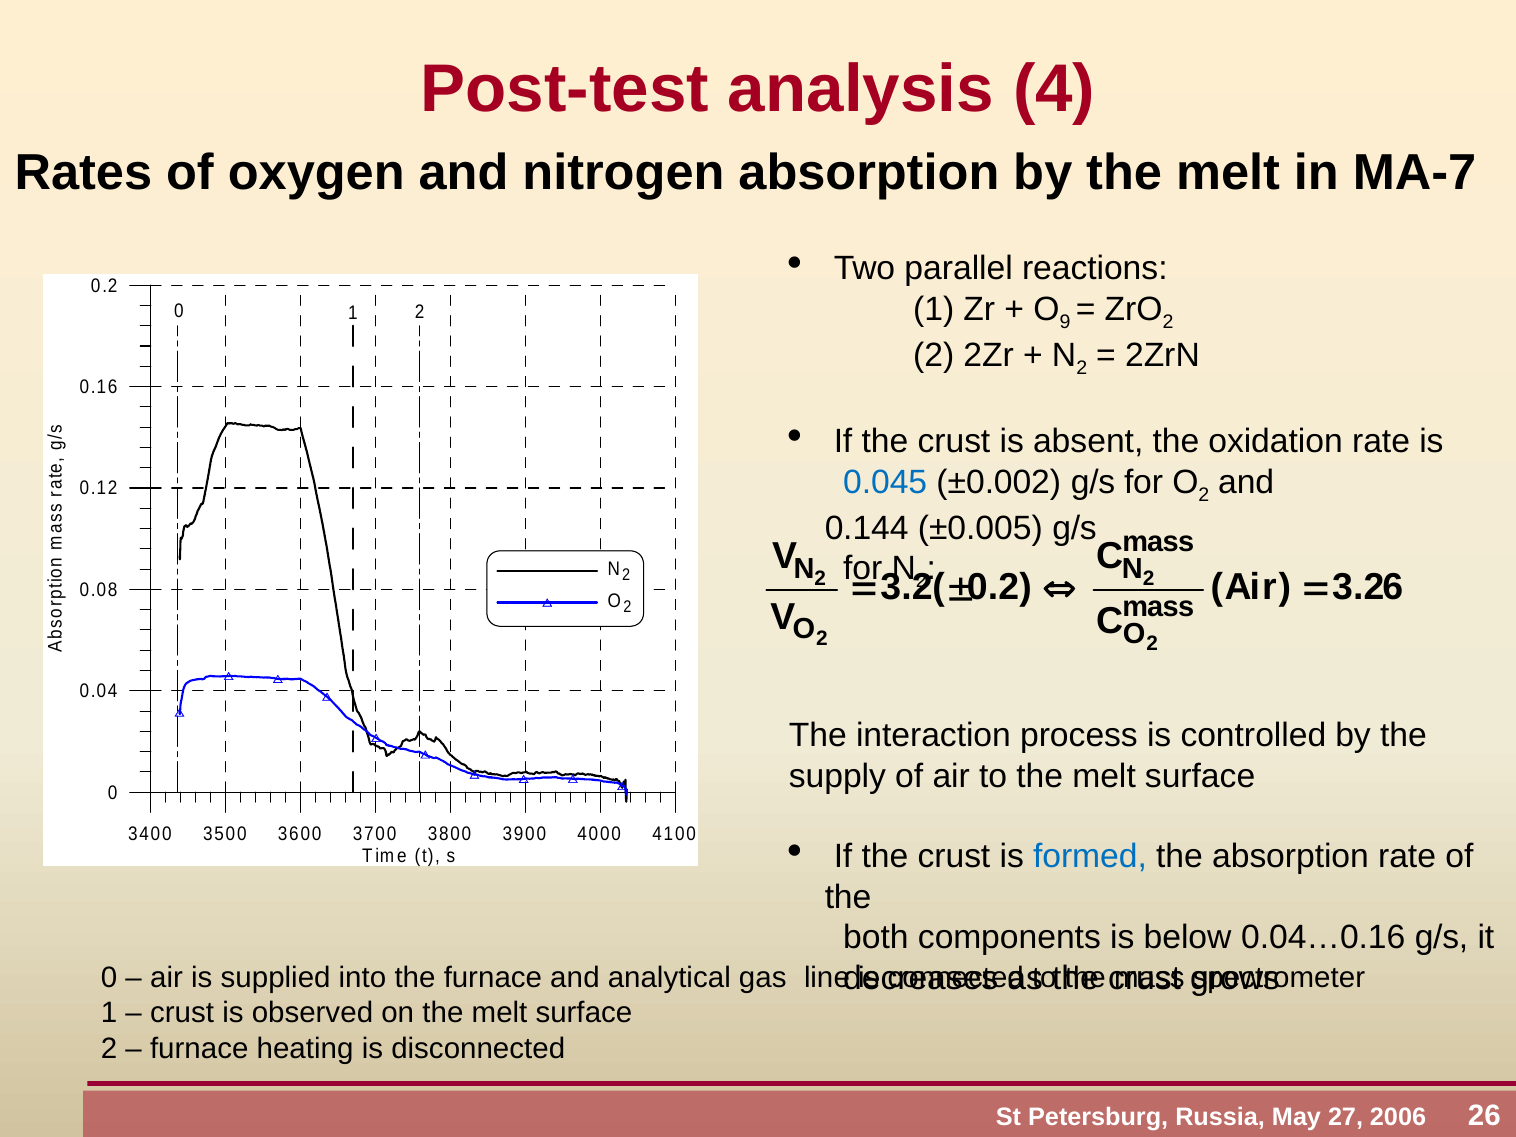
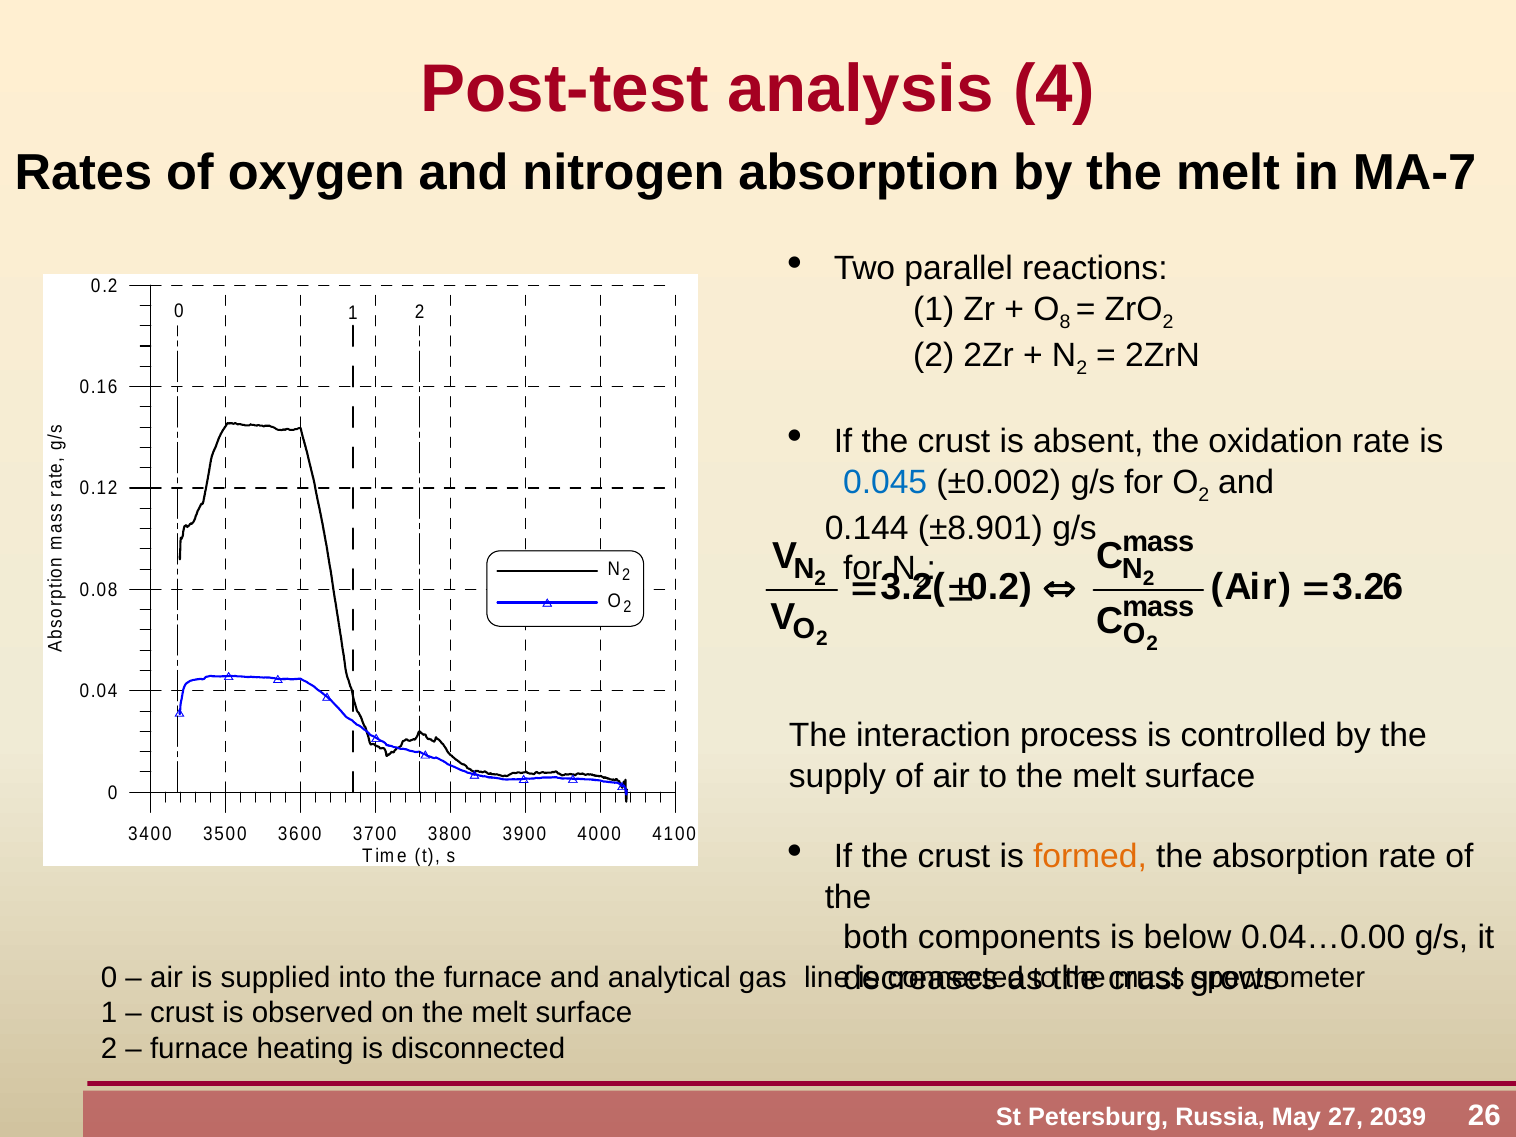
9: 9 -> 8 (1065, 322)
±0.005: ±0.005 -> ±8.901 (980, 528)
formed colour: blue -> orange (1090, 857)
0.04…0.16: 0.04…0.16 -> 0.04…0.00 (1323, 938)
2006: 2006 -> 2039 (1398, 1117)
